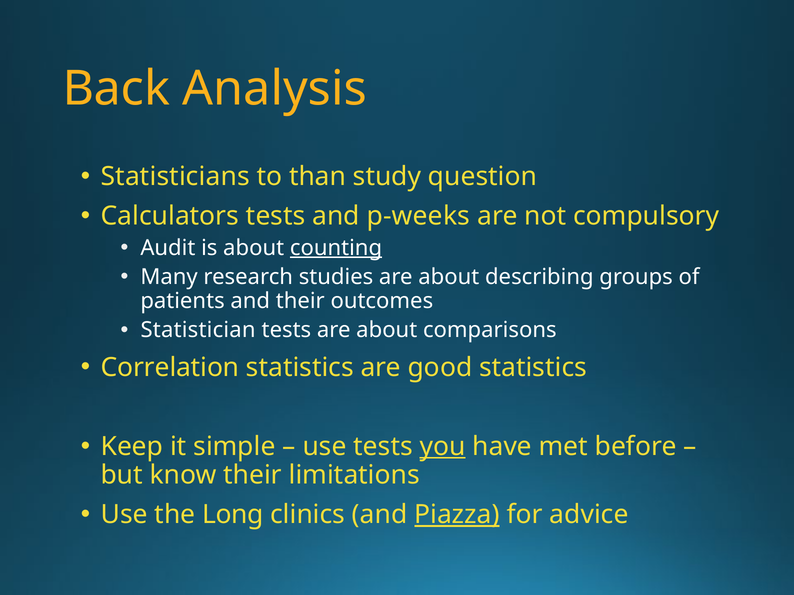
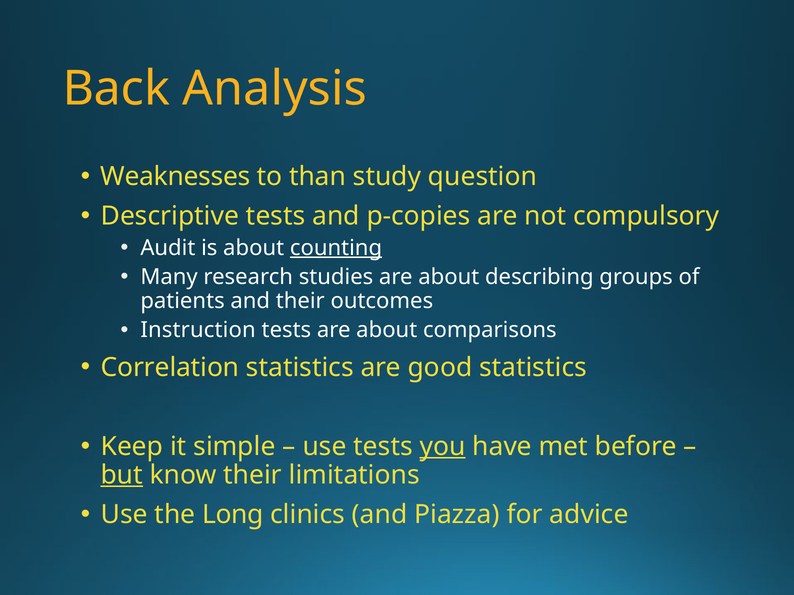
Statisticians: Statisticians -> Weaknesses (175, 177)
Calculators: Calculators -> Descriptive (170, 216)
p-weeks: p-weeks -> p-copies (418, 216)
Statistician: Statistician -> Instruction (198, 330)
but underline: none -> present (122, 475)
Piazza underline: present -> none (457, 515)
